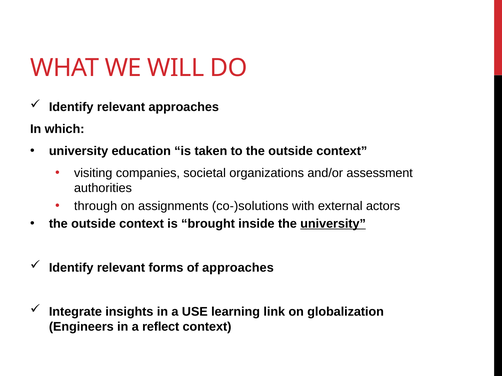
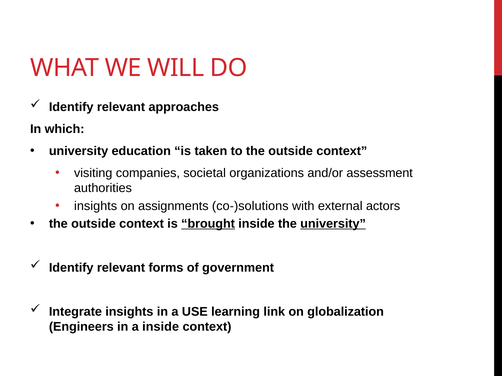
through: through -> insights (96, 206)
brought underline: none -> present (208, 224)
of approaches: approaches -> government (238, 268)
a reflect: reflect -> inside (161, 327)
